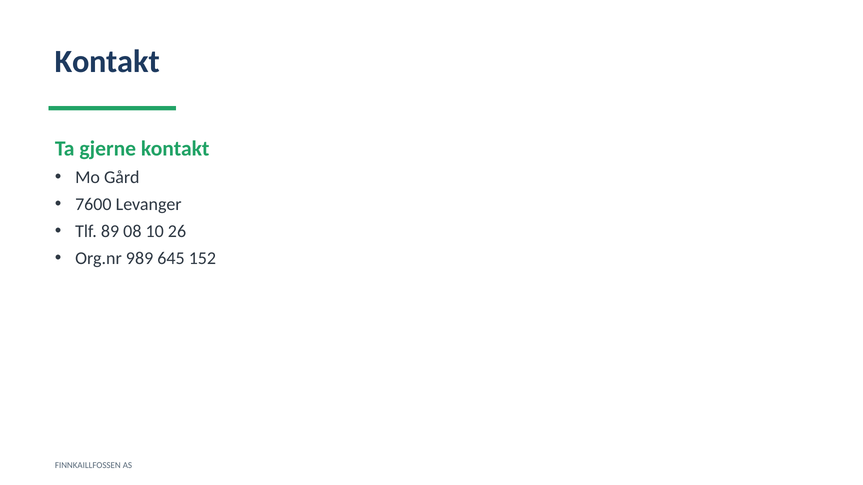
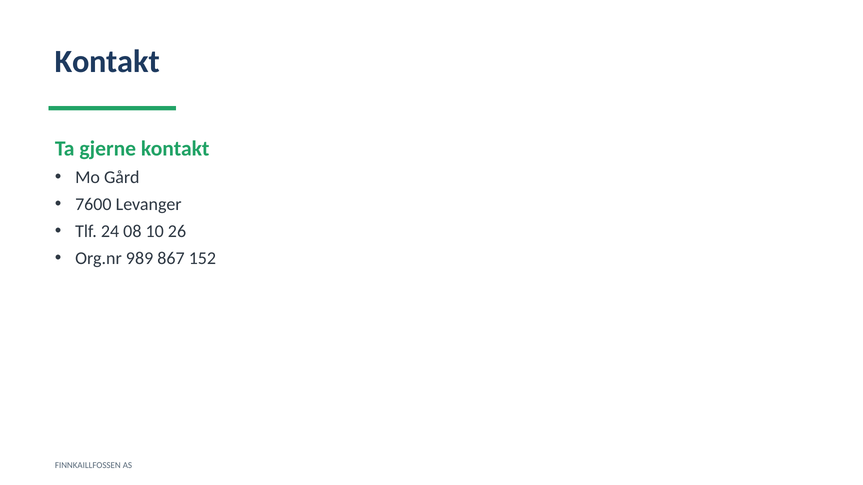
89: 89 -> 24 (110, 231)
645: 645 -> 867 (171, 258)
